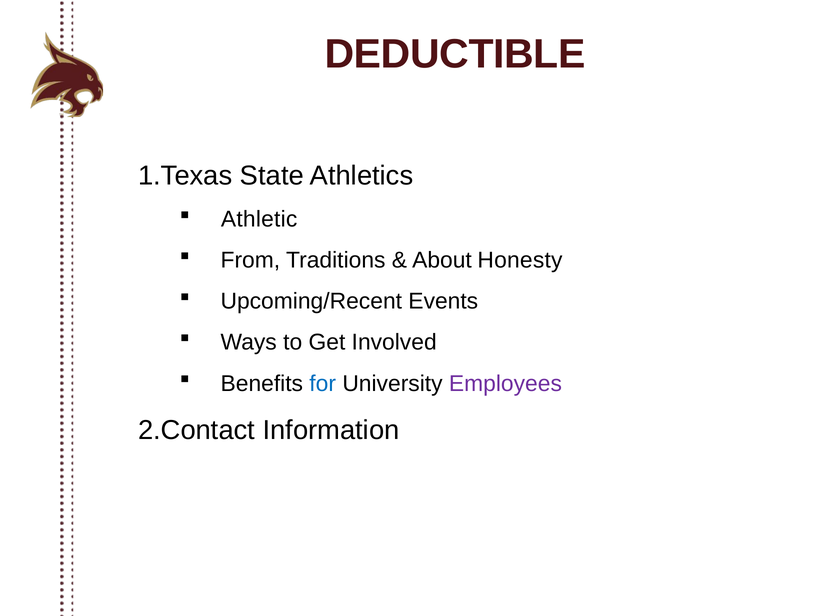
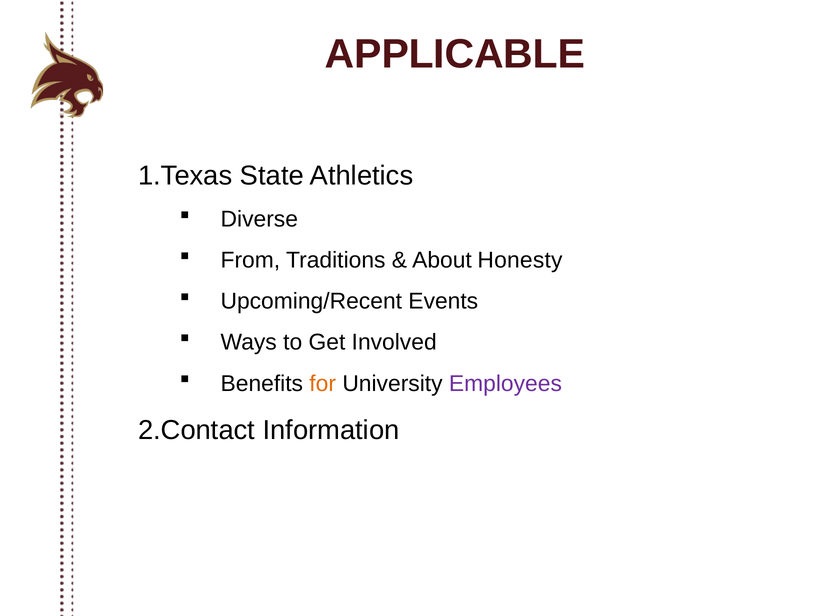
DEDUCTIBLE: DEDUCTIBLE -> APPLICABLE (455, 54)
Athletic: Athletic -> Diverse (259, 219)
for colour: blue -> orange (323, 383)
